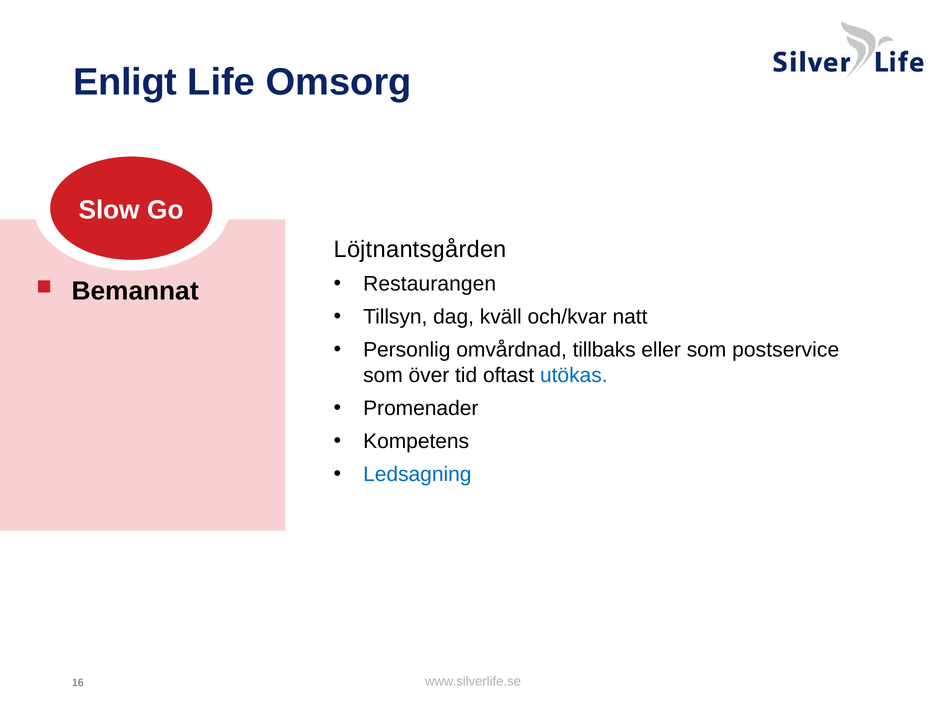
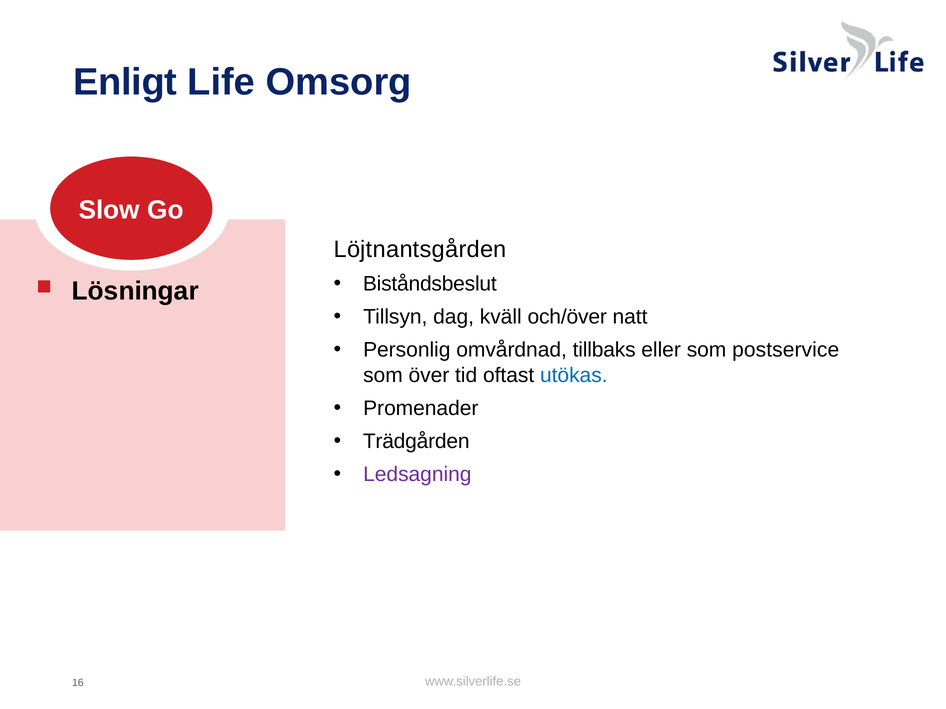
Restaurangen: Restaurangen -> Biståndsbeslut (430, 284)
Bemannat: Bemannat -> Lösningar (135, 292)
och/kvar: och/kvar -> och/över (567, 317)
Kompetens: Kompetens -> Trädgården (416, 442)
Ledsagning colour: blue -> purple (417, 475)
